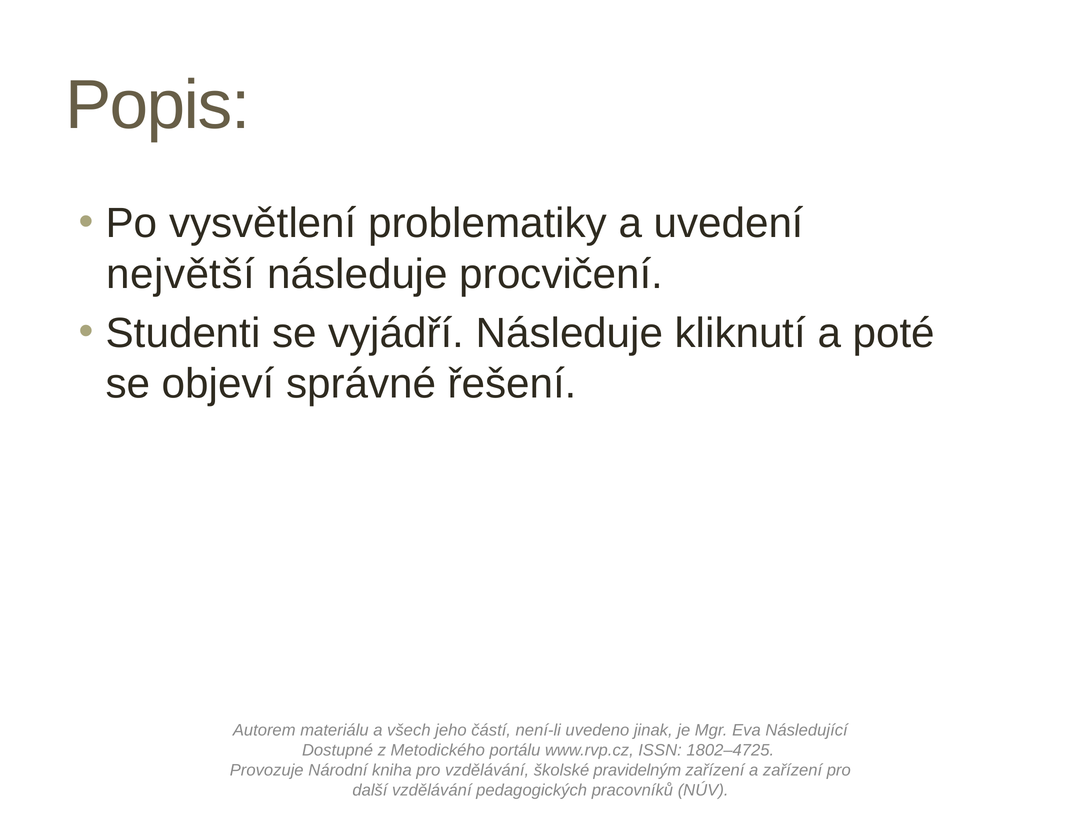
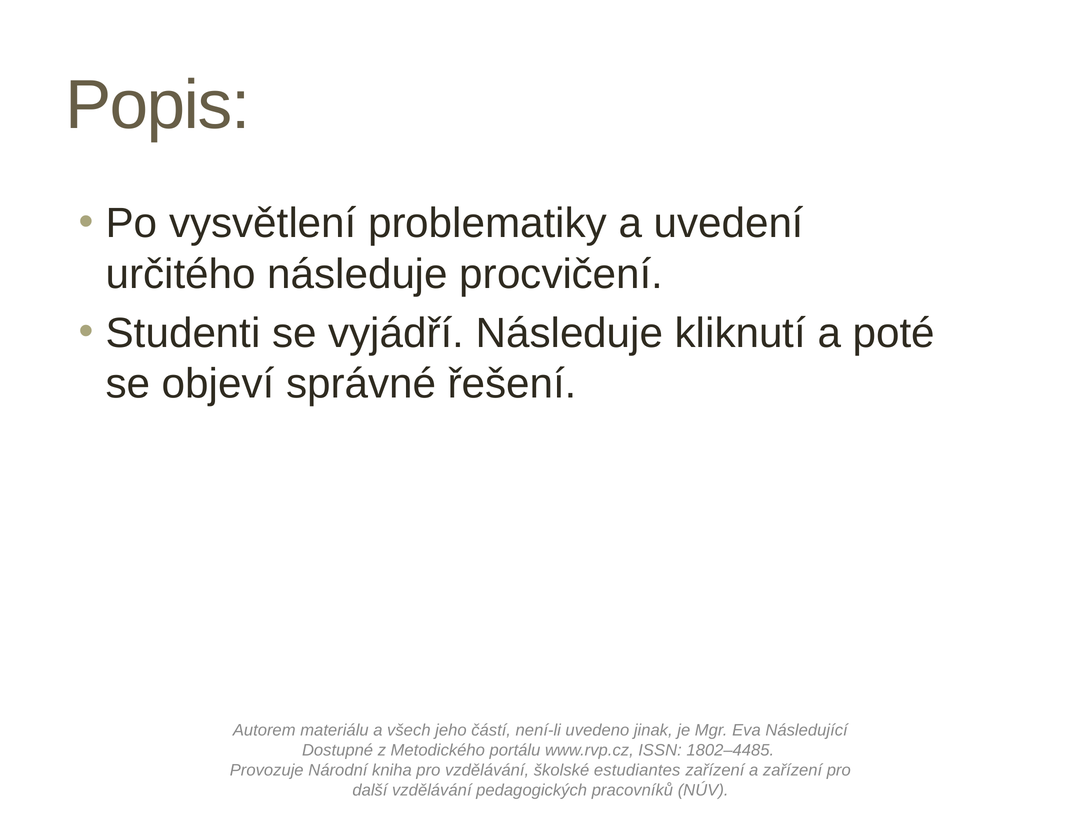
největší: největší -> určitého (181, 274)
1802–4725: 1802–4725 -> 1802–4485 (730, 751)
pravidelným: pravidelným -> estudiantes (637, 771)
